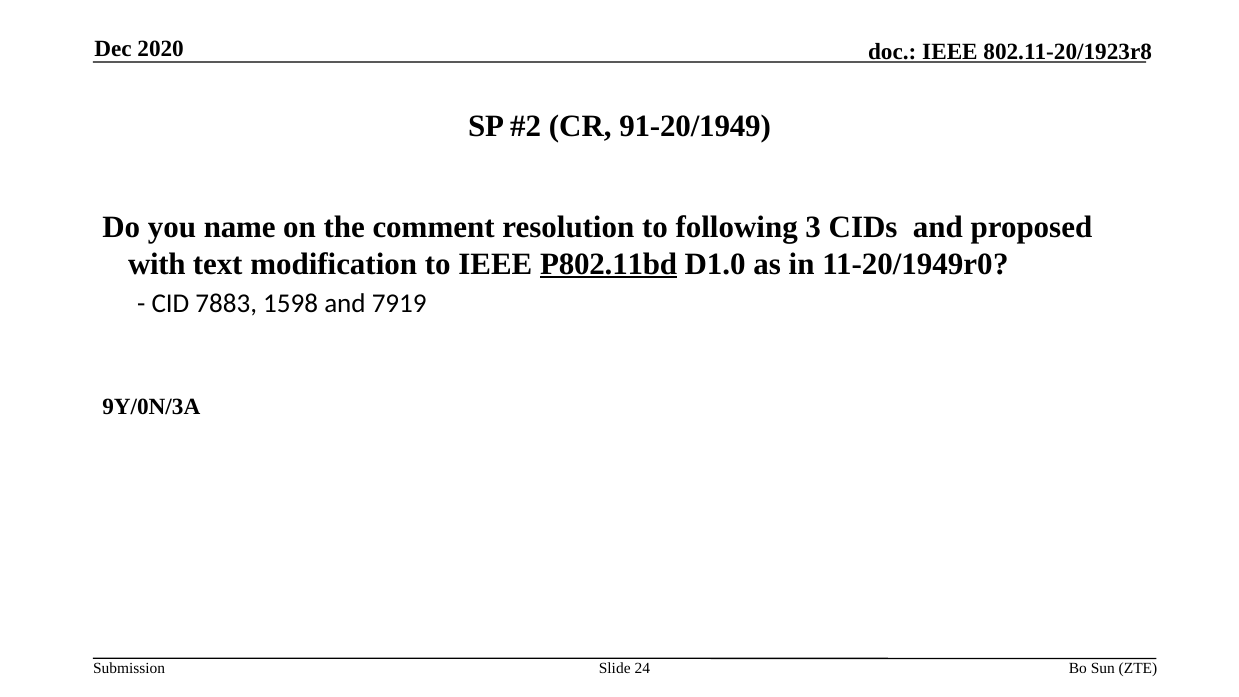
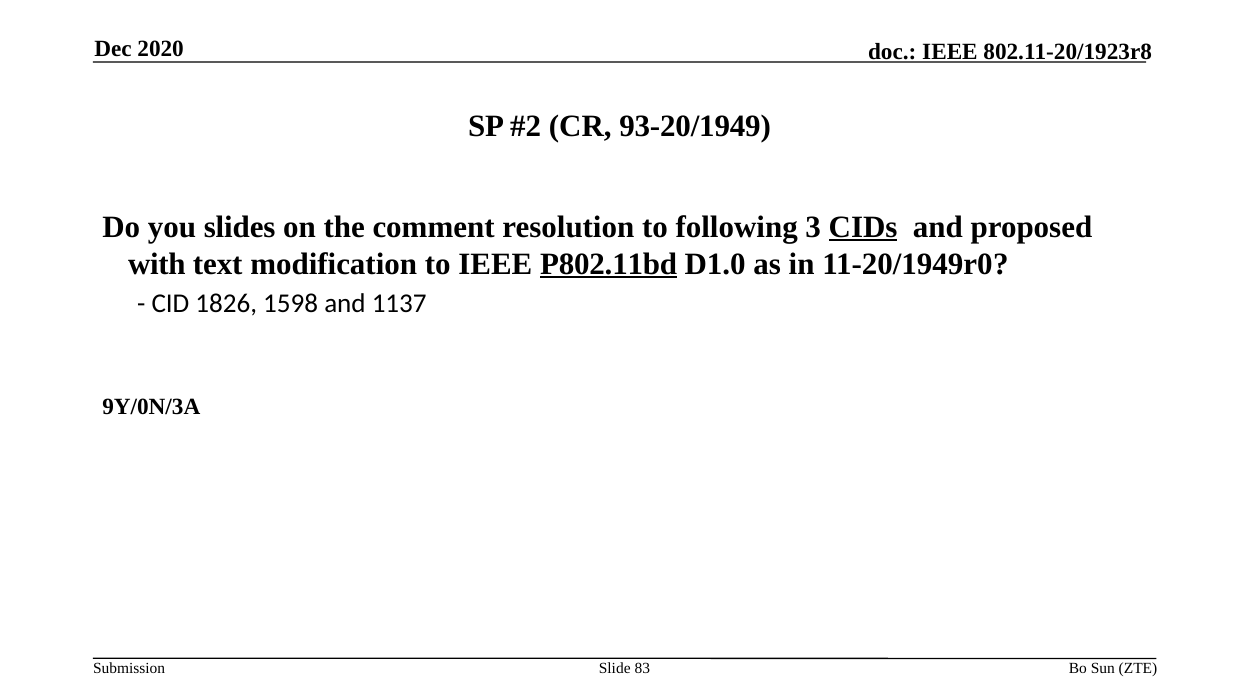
91-20/1949: 91-20/1949 -> 93-20/1949 (695, 126)
name: name -> slides (240, 227)
CIDs underline: none -> present (863, 227)
7883: 7883 -> 1826 (226, 303)
7919: 7919 -> 1137 (399, 303)
24: 24 -> 83 (642, 668)
